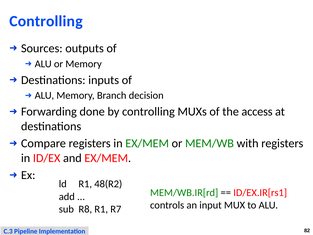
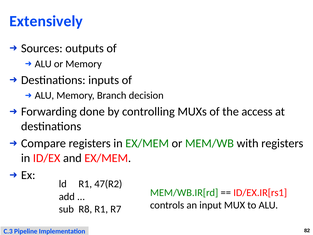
Controlling: Controlling -> Extensively (46, 21)
48(R2: 48(R2 -> 47(R2 (108, 184)
